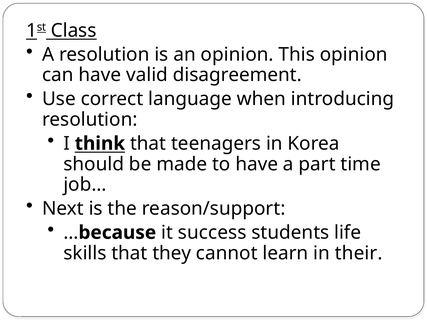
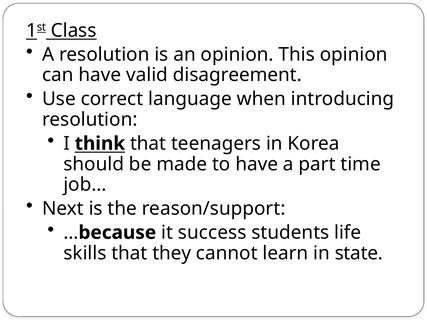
their: their -> state (359, 253)
